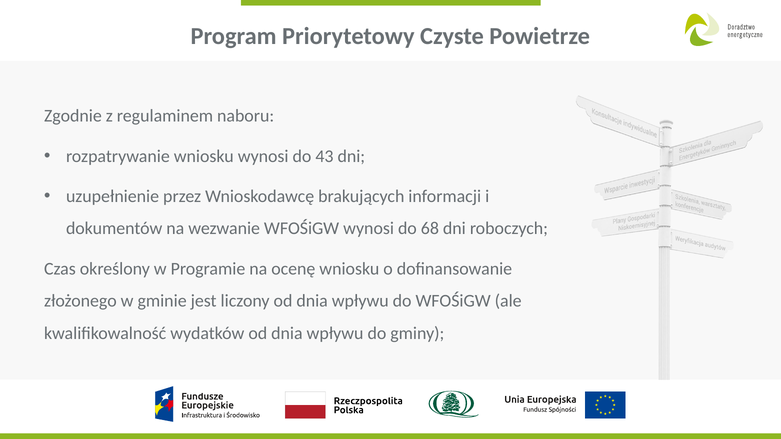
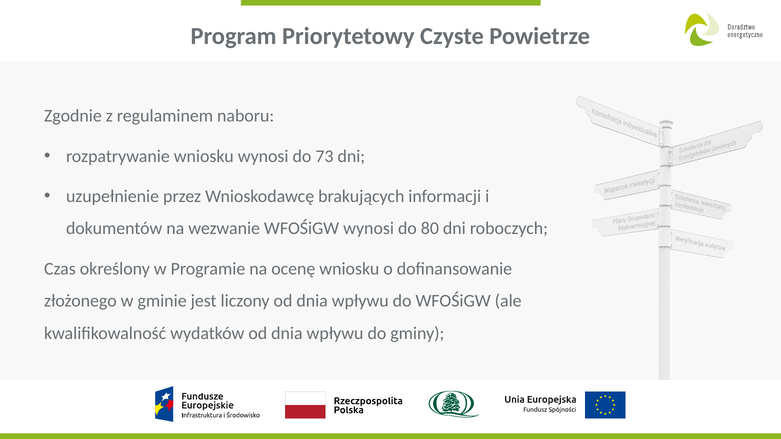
43: 43 -> 73 (324, 156)
68: 68 -> 80 (430, 229)
